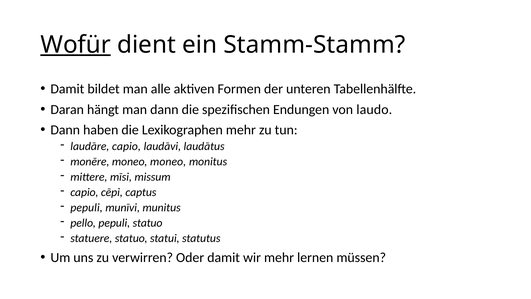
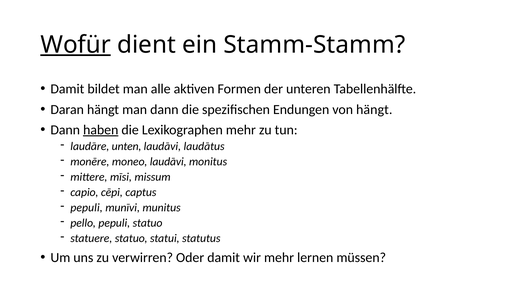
von laudo: laudo -> hängt (374, 109)
haben underline: none -> present (101, 130)
laudāre capio: capio -> unten (127, 146)
moneo moneo: moneo -> laudāvi (168, 162)
